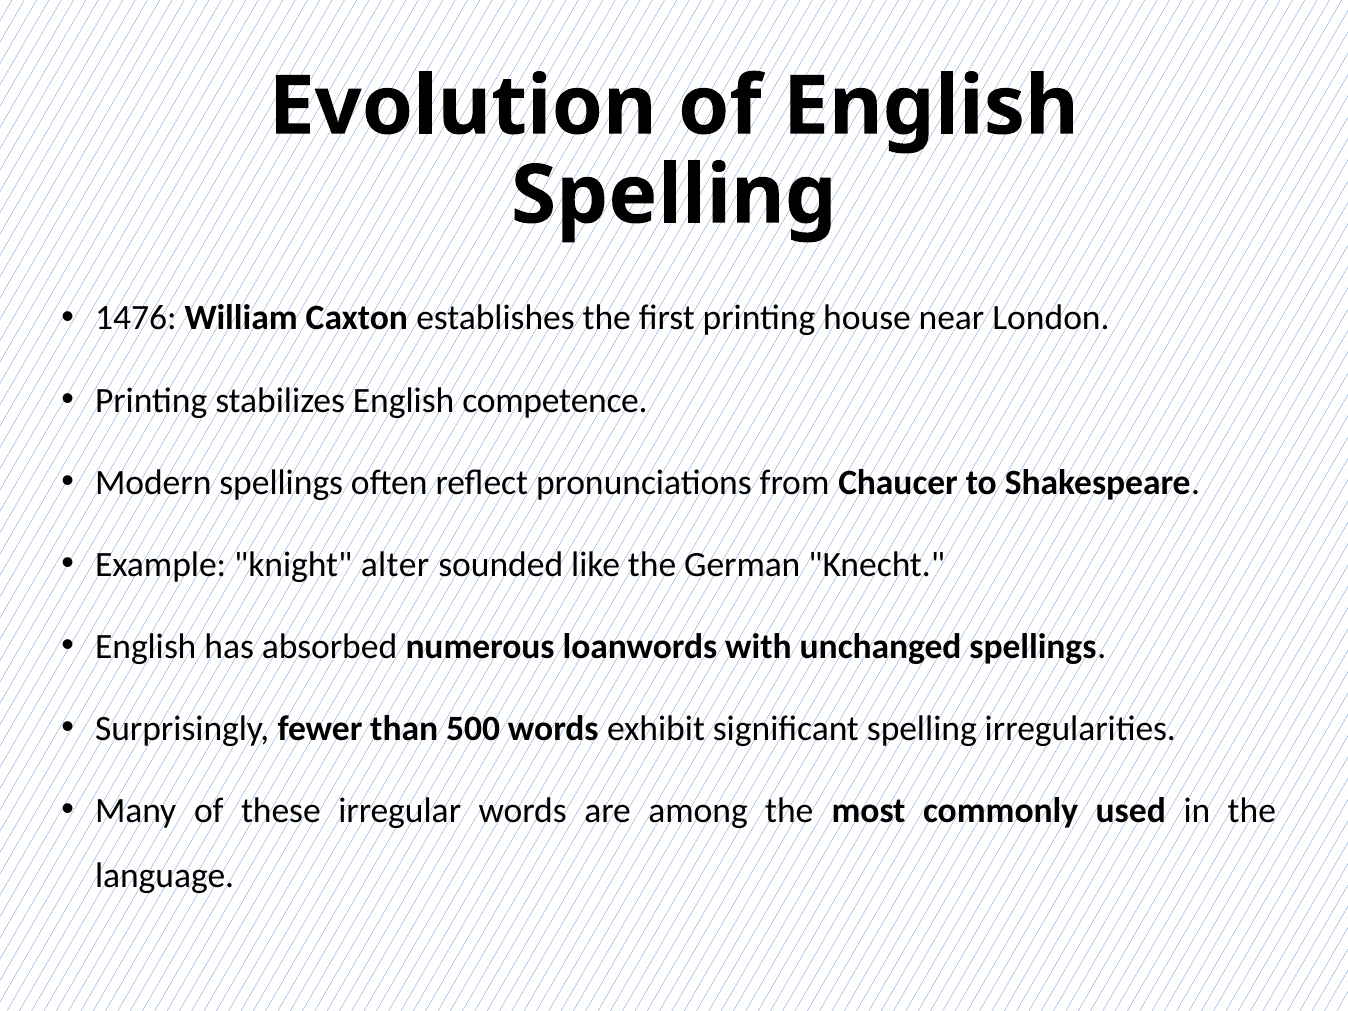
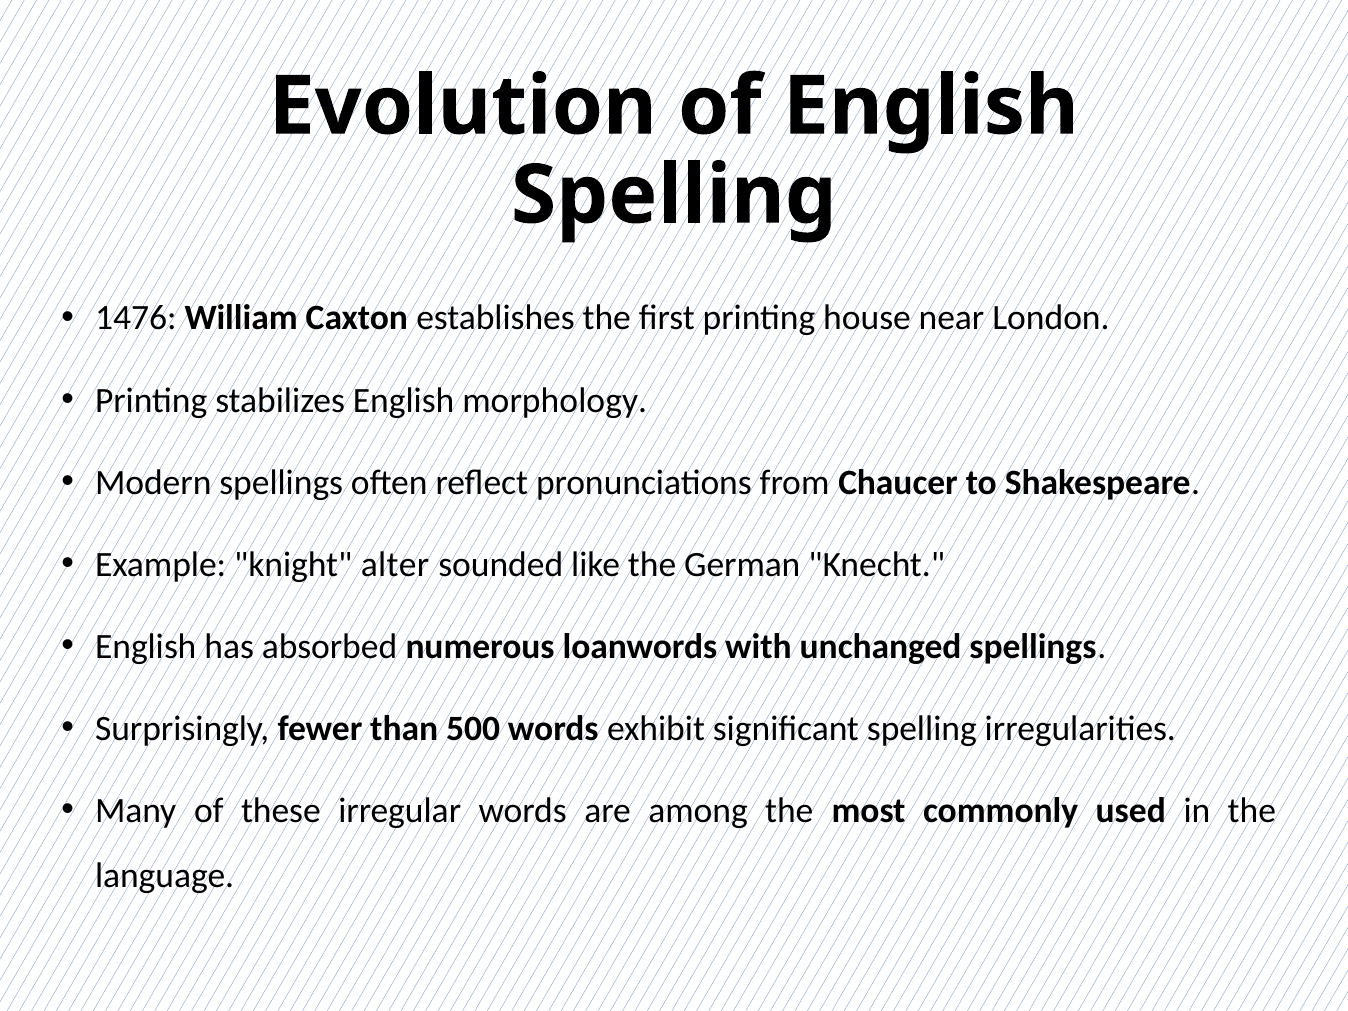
competence: competence -> morphology (555, 400)
